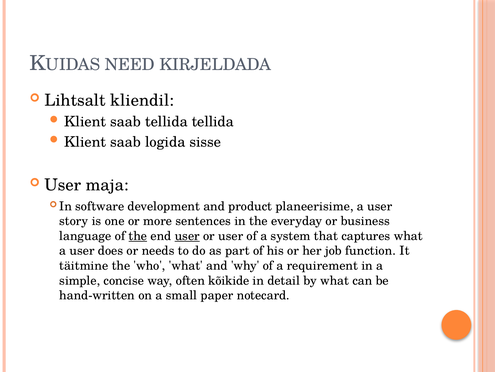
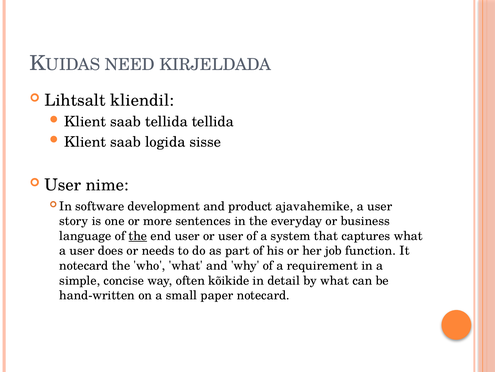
maja: maja -> nime (107, 185)
planeerisime: planeerisime -> ajavahemike (314, 206)
user underline: present -> none (187, 236)
täitmine: täitmine -> notecard (84, 265)
